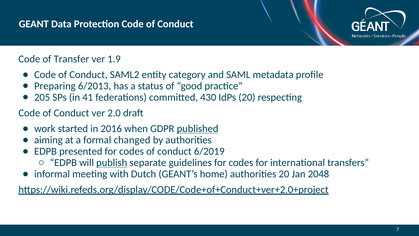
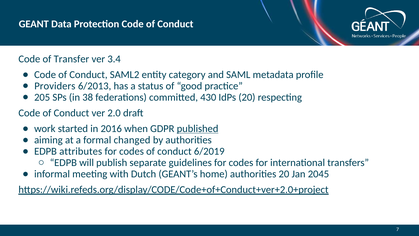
1.9: 1.9 -> 3.4 (114, 59)
Preparing: Preparing -> Providers (55, 86)
41: 41 -> 38 (88, 97)
presented: presented -> attributes (81, 151)
publish underline: present -> none (112, 162)
2048: 2048 -> 2045 (318, 174)
